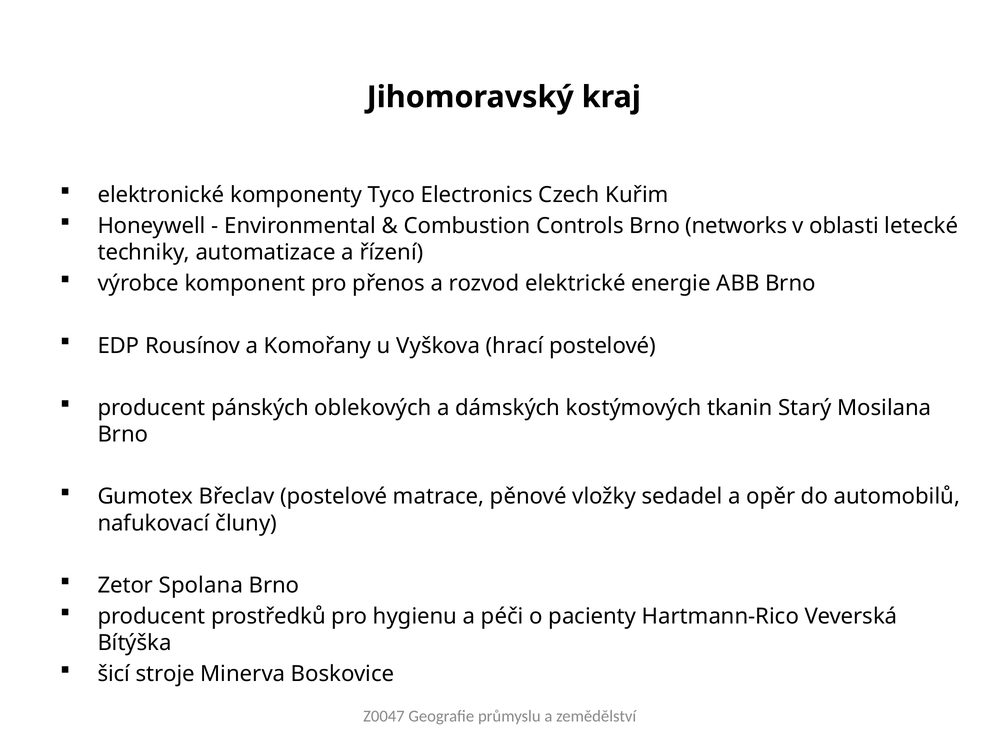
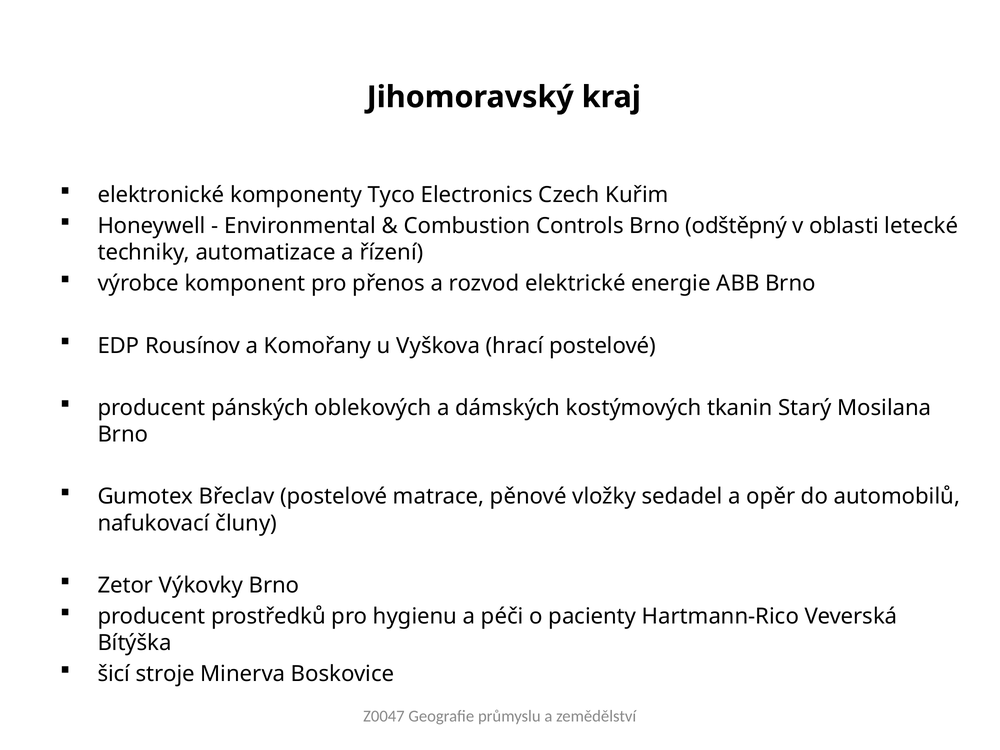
networks: networks -> odštěpný (736, 226)
Spolana: Spolana -> Výkovky (201, 585)
